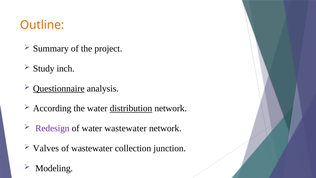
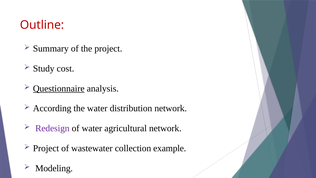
Outline colour: orange -> red (42, 25)
inch: inch -> cost (65, 69)
distribution underline: present -> none (131, 108)
water wastewater: wastewater -> agricultural (126, 128)
Valves: Valves -> Project (46, 148)
junction: junction -> example (170, 148)
